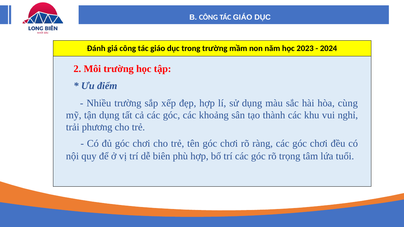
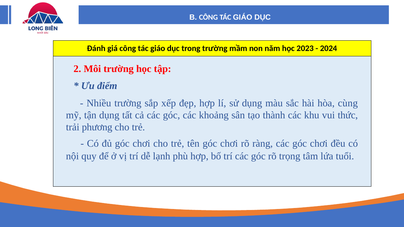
nghỉ: nghỉ -> thức (348, 115)
biên: biên -> lạnh (162, 156)
